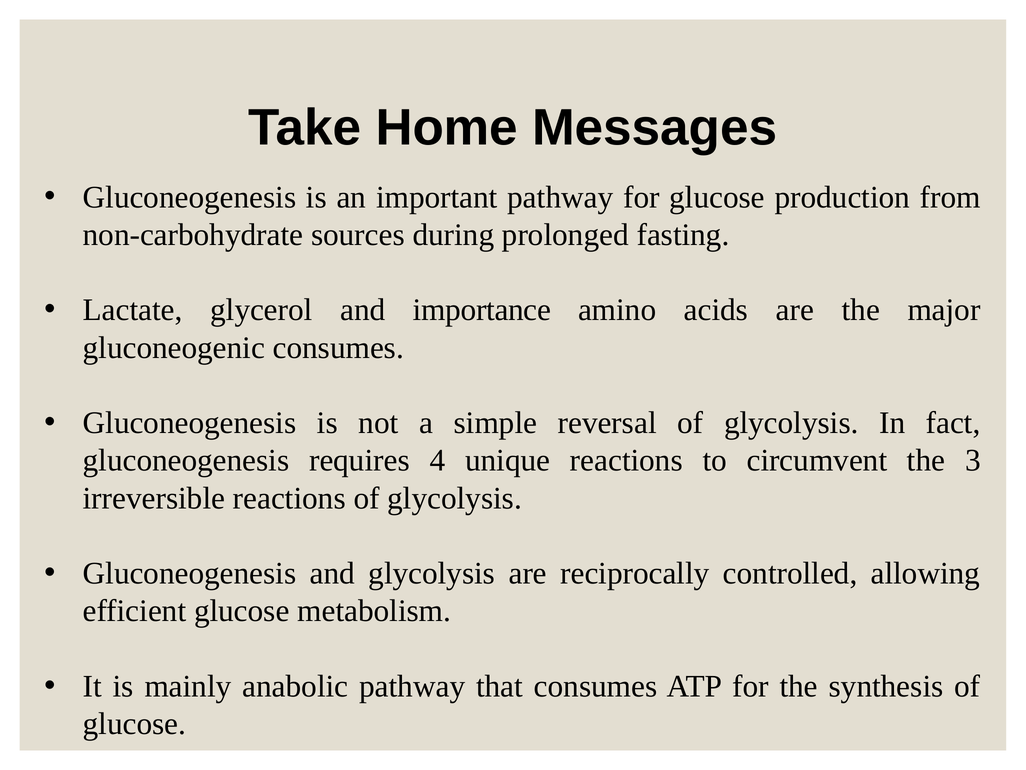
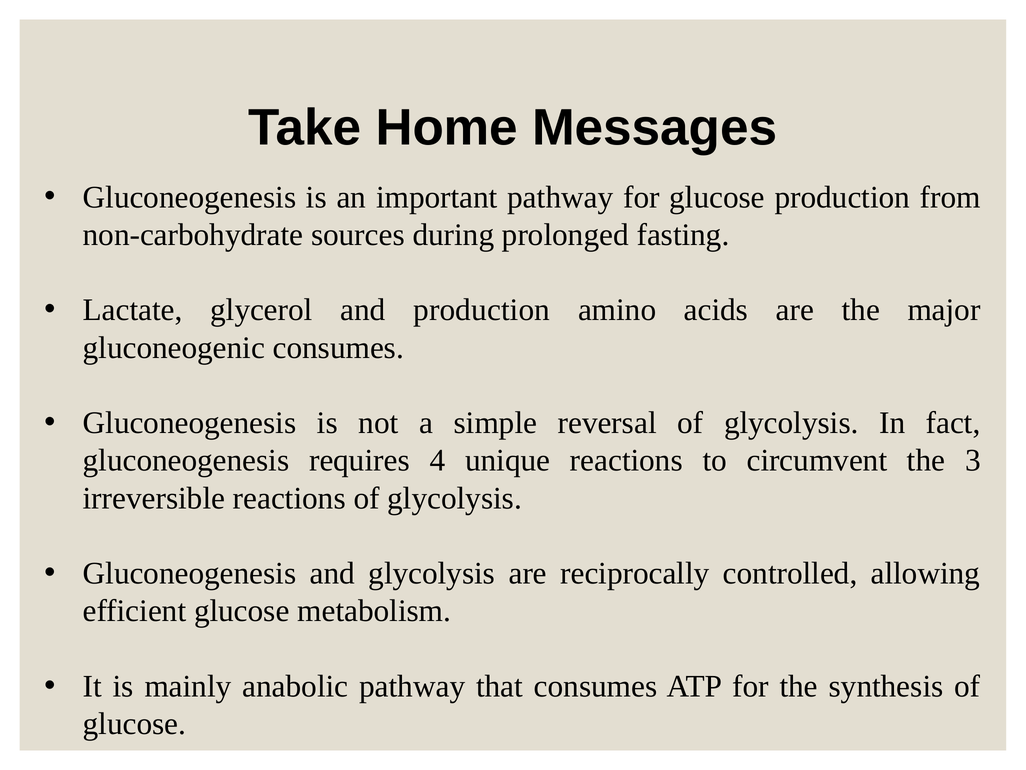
and importance: importance -> production (482, 310)
